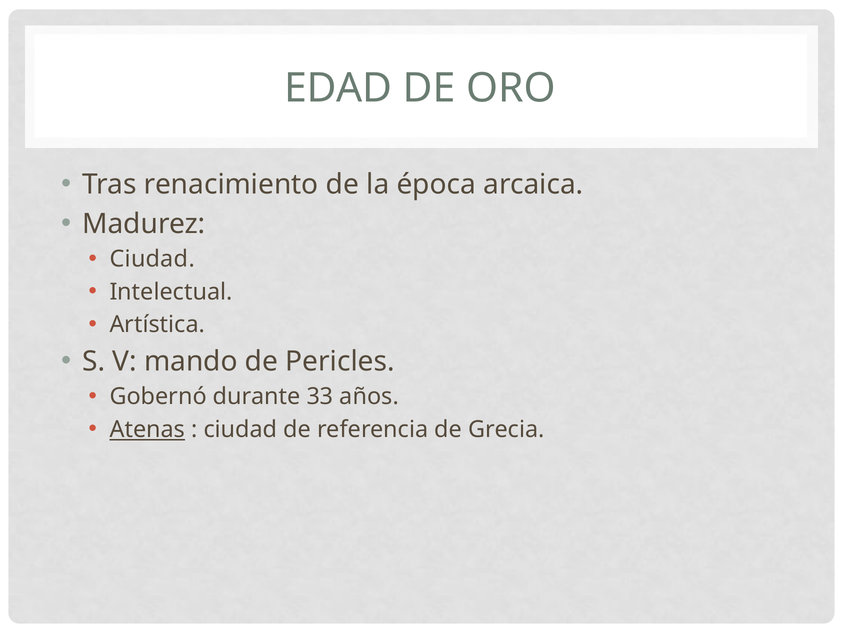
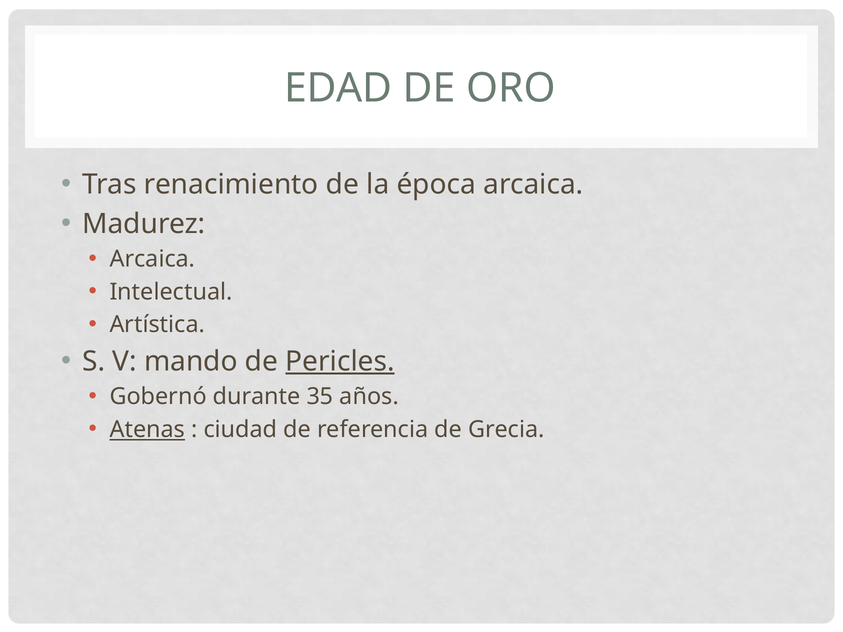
Ciudad: Ciudad -> Arcaica (152, 259)
Pericles underline: none -> present (340, 362)
33: 33 -> 35 (320, 397)
